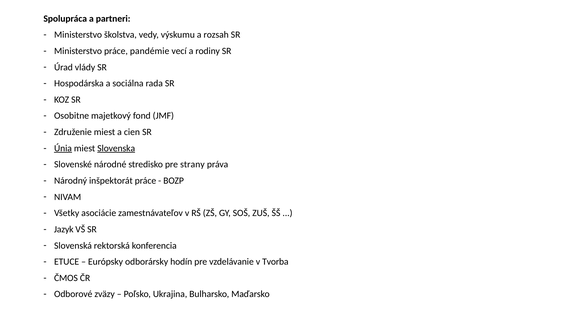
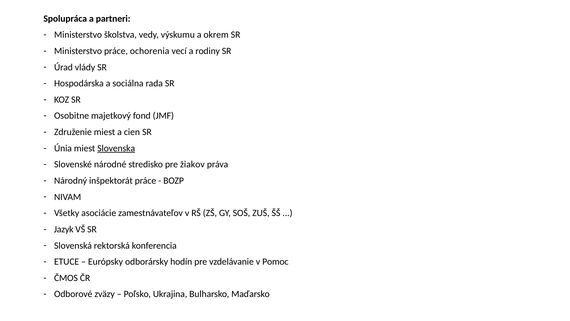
rozsah: rozsah -> okrem (216, 35)
pandémie: pandémie -> ochorenia (150, 51)
Únia underline: present -> none (63, 148)
strany: strany -> žiakov (192, 164)
Tvorba: Tvorba -> Pomoc (275, 261)
